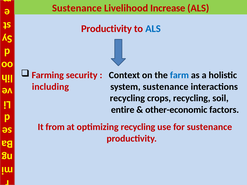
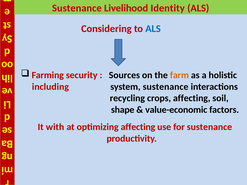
Increase: Increase -> Identity (168, 8)
Productivity: Productivity -> Considering (106, 29)
Context: Context -> Sources (124, 75)
farm colour: blue -> orange (179, 75)
crops recycling: recycling -> affecting (192, 98)
entire: entire -> shape (123, 110)
other-economic: other-economic -> value-economic (176, 110)
from: from -> with (55, 127)
optimizing recycling: recycling -> affecting (138, 127)
